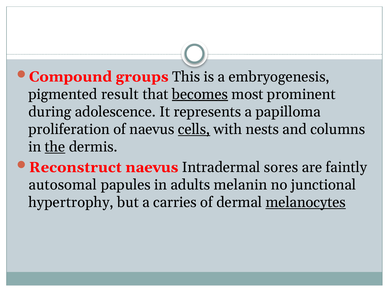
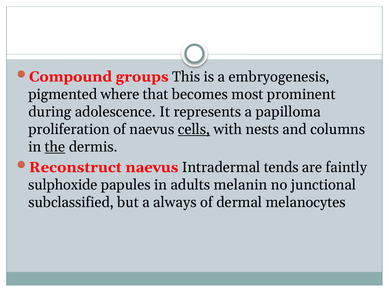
result: result -> where (120, 94)
becomes underline: present -> none (200, 94)
sores: sores -> tends (281, 167)
autosomal: autosomal -> sulphoxide (63, 185)
hypertrophy: hypertrophy -> subclassified (71, 202)
carries: carries -> always (175, 202)
melanocytes underline: present -> none (306, 202)
